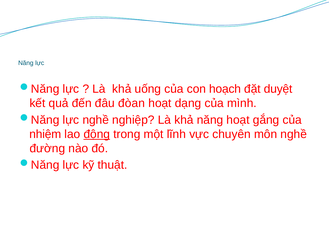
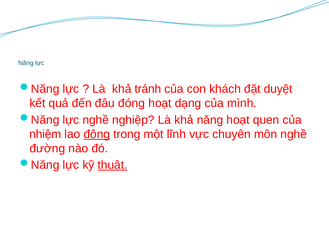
uống: uống -> tránh (148, 89)
hoạch: hoạch -> khách (225, 89)
đòan: đòan -> đóng (132, 103)
gắng: gắng -> quen (266, 120)
thuật underline: none -> present (113, 165)
